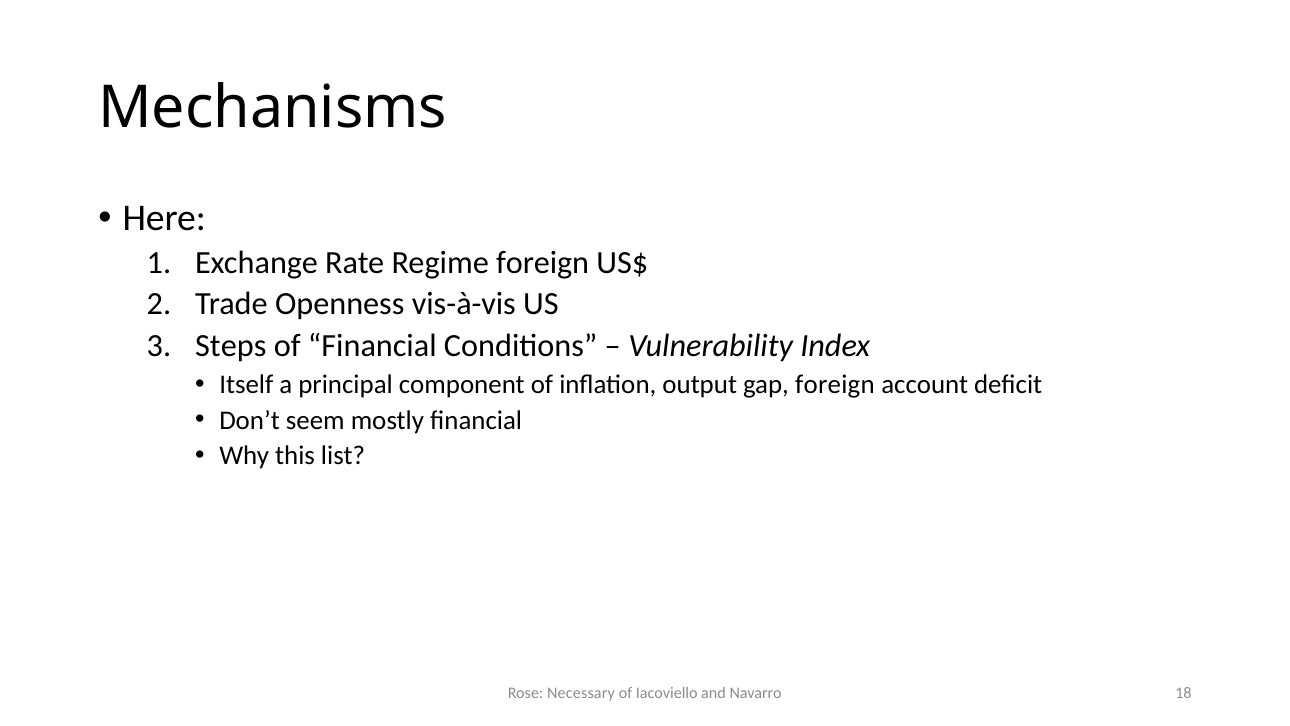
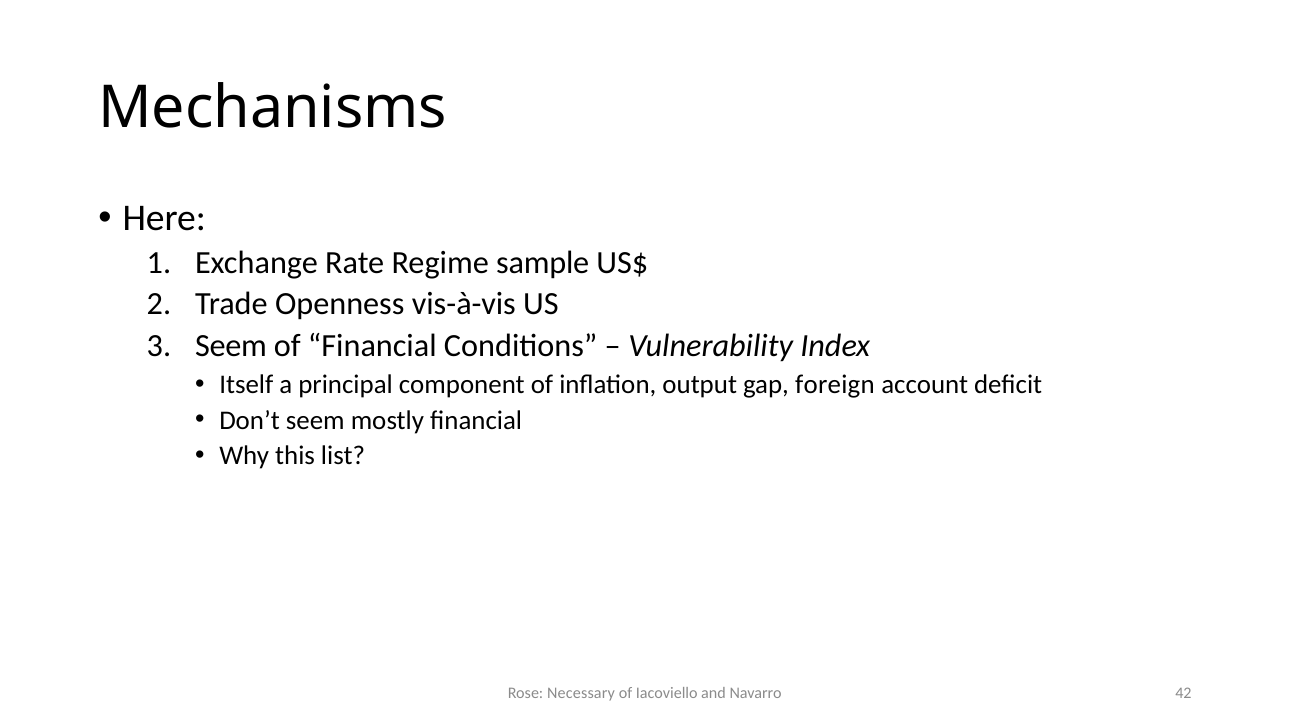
Regime foreign: foreign -> sample (543, 262)
Steps: Steps -> Seem (231, 346)
18: 18 -> 42 (1183, 693)
